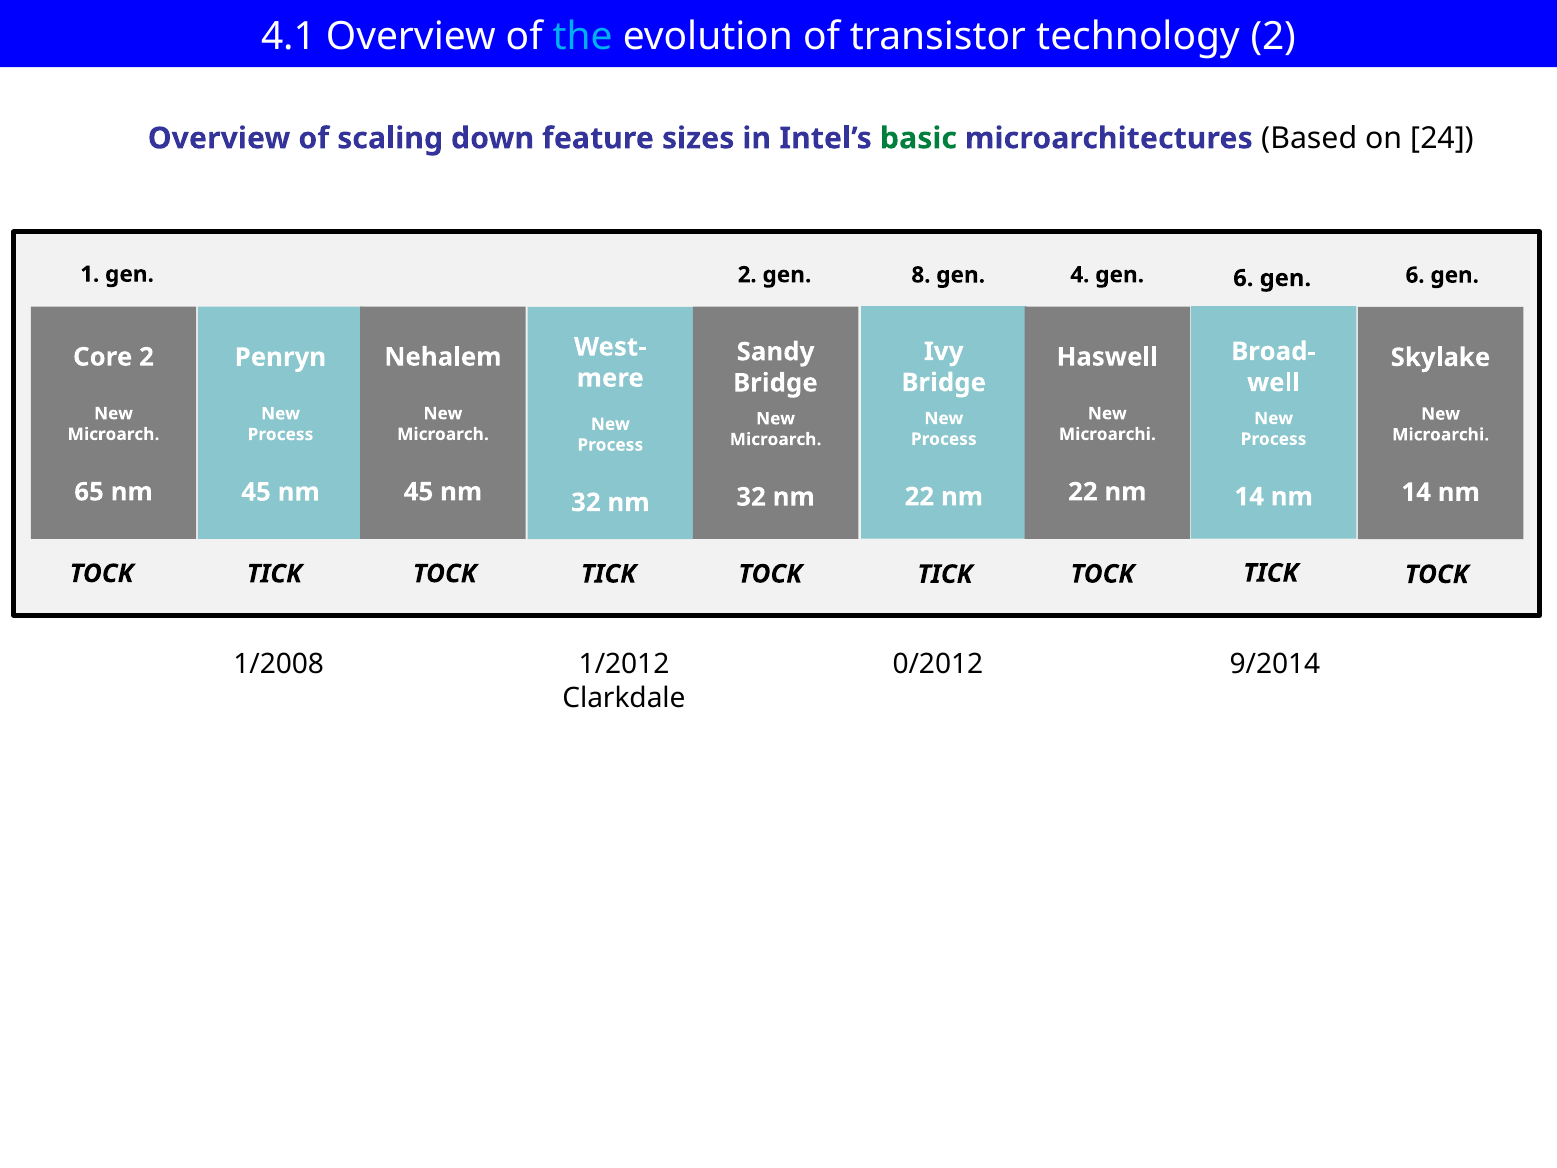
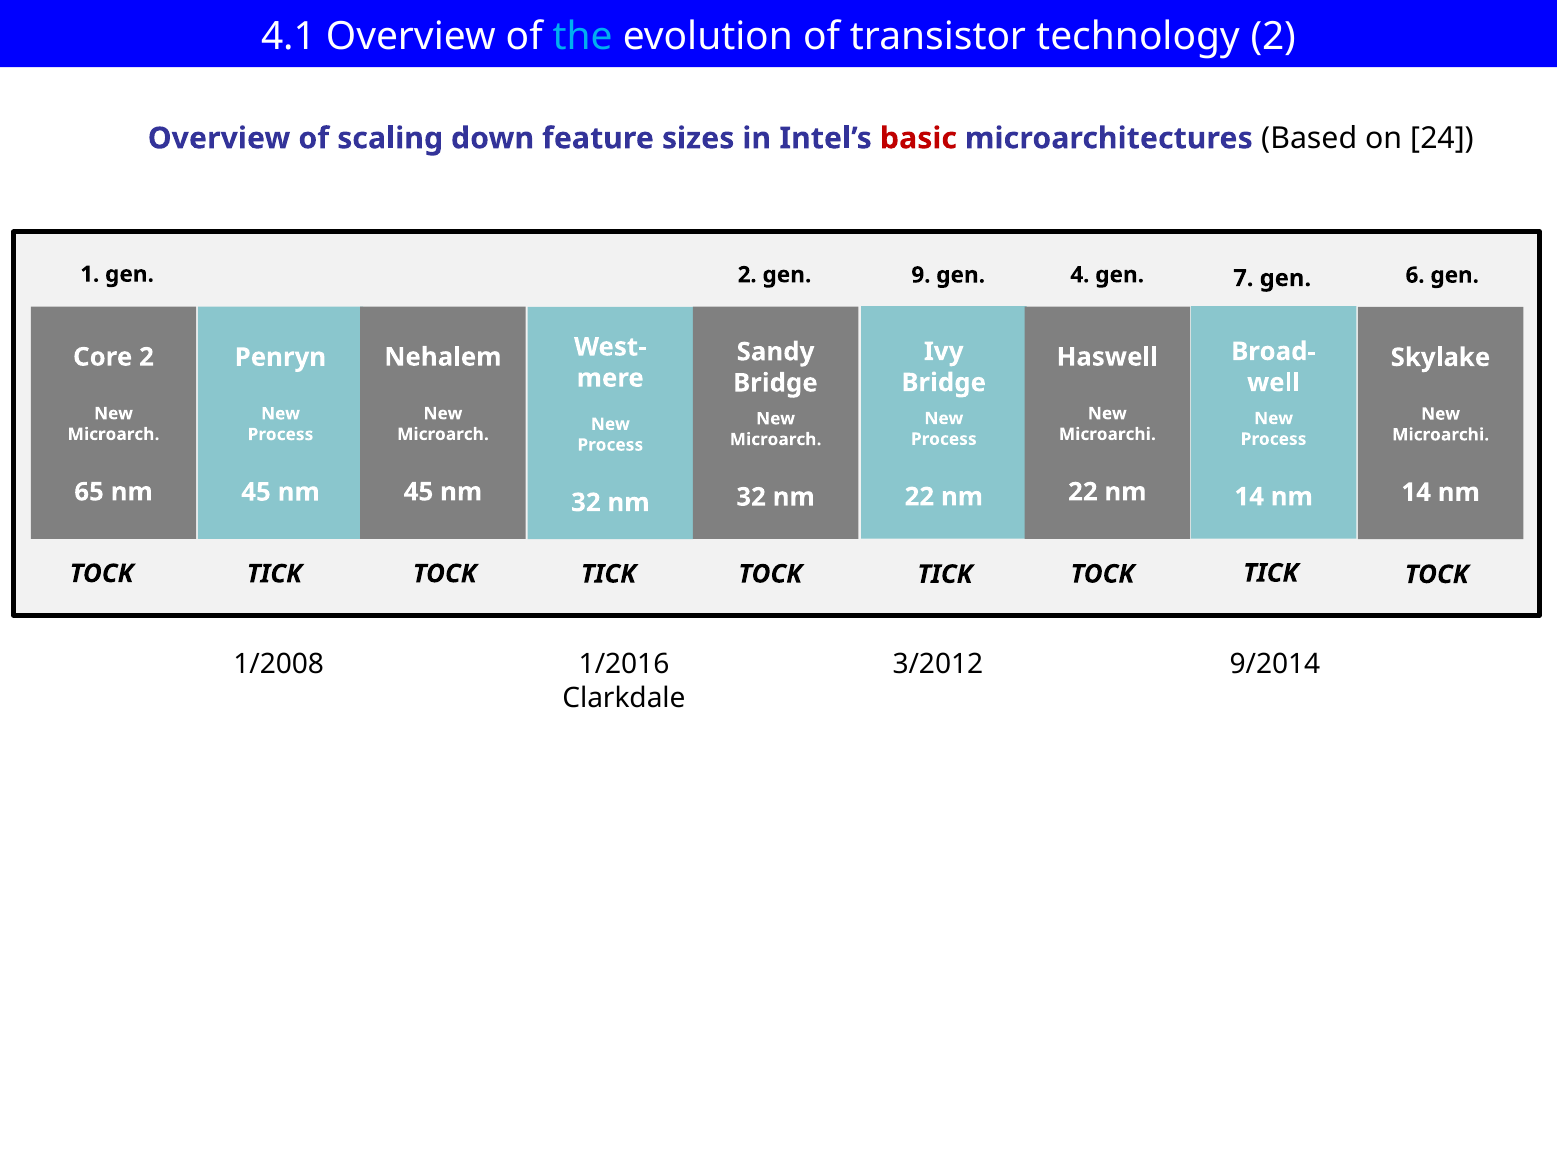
basic colour: green -> red (918, 138)
8: 8 -> 9 (921, 275)
gen 6: 6 -> 7 (1243, 278)
1/2012: 1/2012 -> 1/2016 (624, 664)
0/2012: 0/2012 -> 3/2012 (938, 664)
